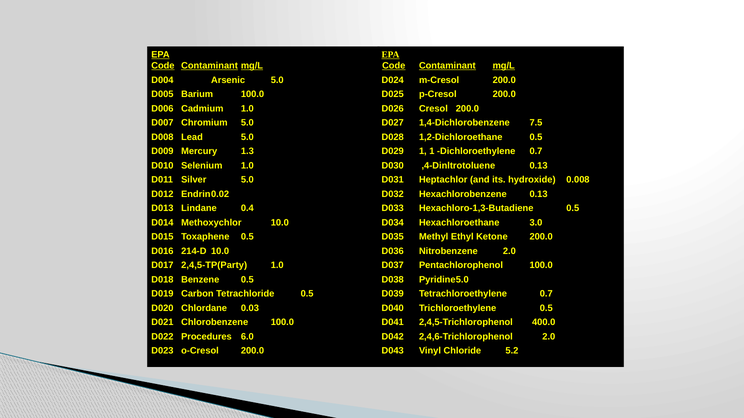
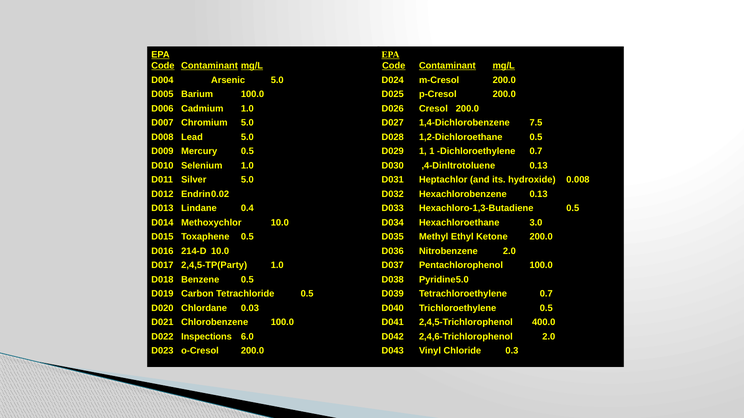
Mercury 1.3: 1.3 -> 0.5 (247, 152)
Procedures: Procedures -> Inspections (206, 337)
5.2: 5.2 -> 0.3 (512, 351)
